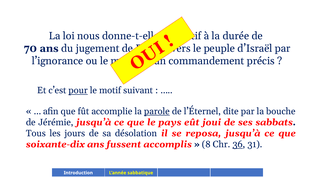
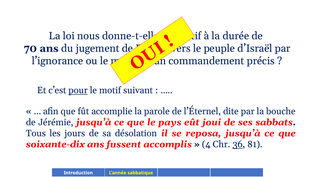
parole underline: present -> none (157, 111)
8: 8 -> 4 (206, 144)
31: 31 -> 81 (255, 144)
